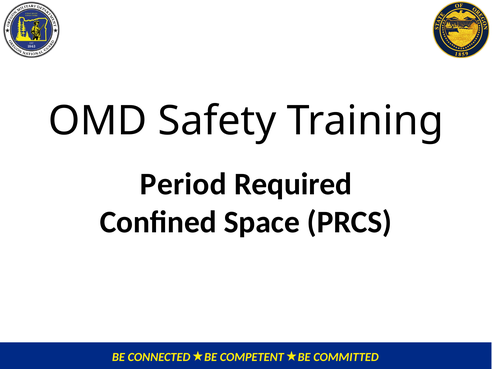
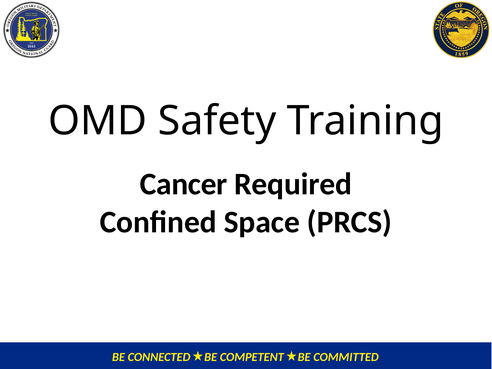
Period: Period -> Cancer (184, 184)
